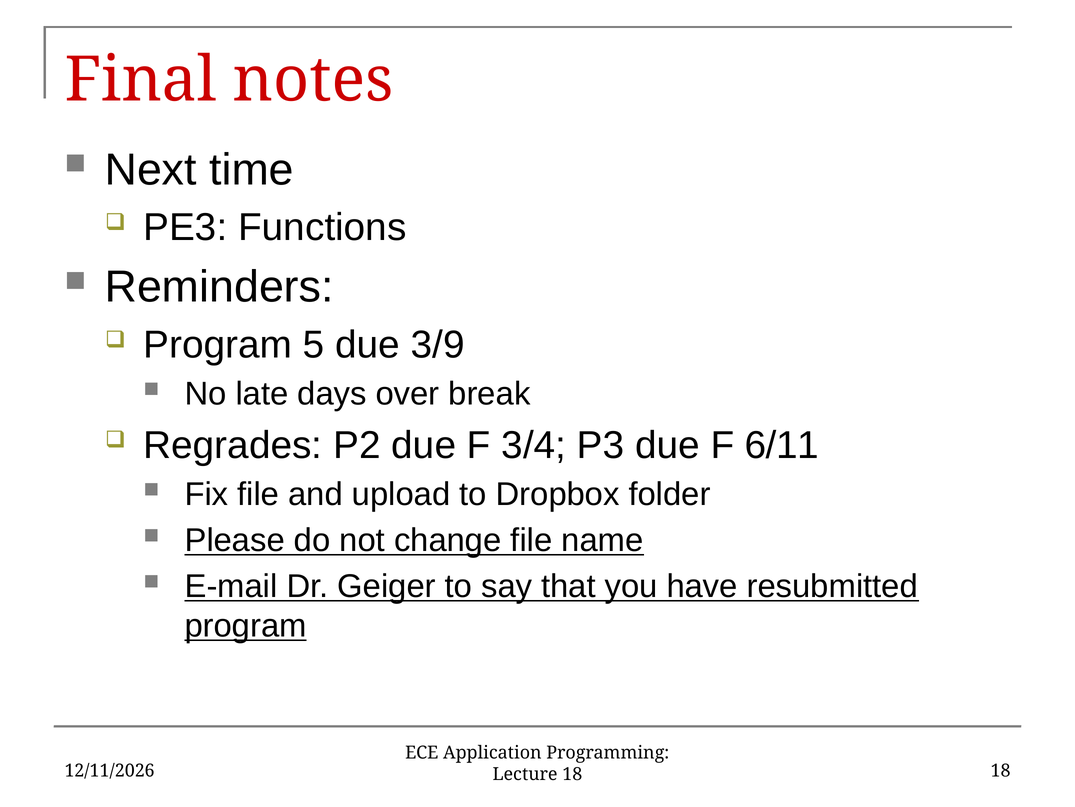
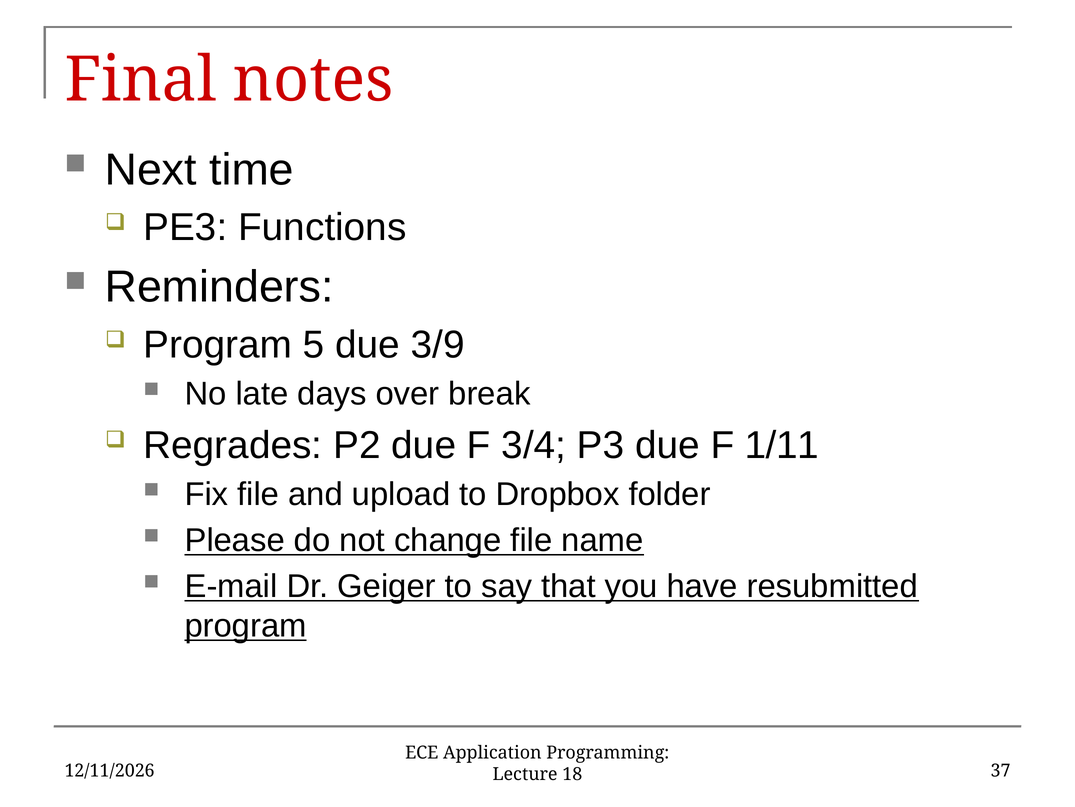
6/11: 6/11 -> 1/11 (782, 445)
18 18: 18 -> 37 (1001, 770)
